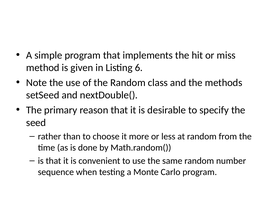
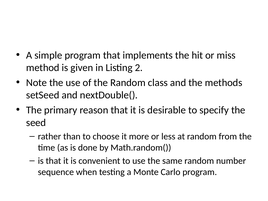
6: 6 -> 2 (139, 68)
